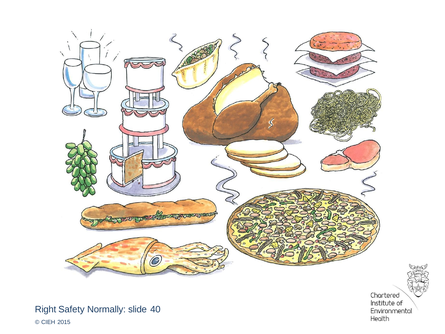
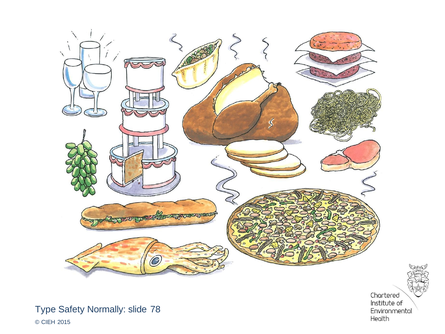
Right: Right -> Type (45, 309)
40: 40 -> 78 (155, 309)
